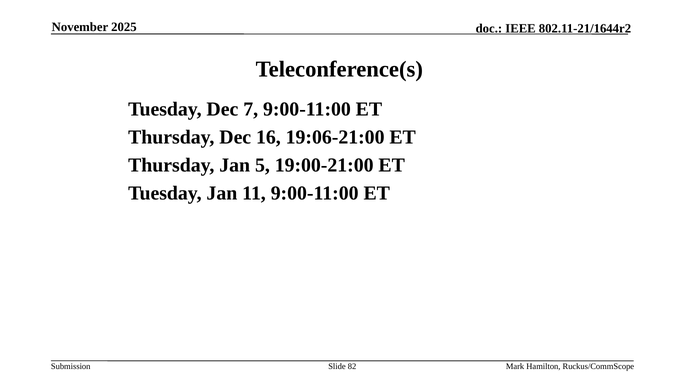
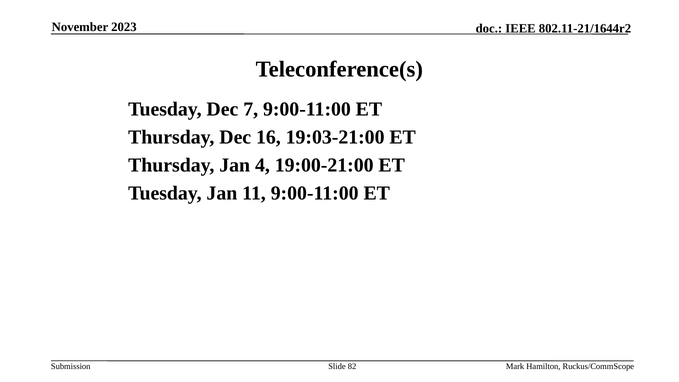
2025: 2025 -> 2023 (124, 27)
19:06-21:00: 19:06-21:00 -> 19:03-21:00 (335, 137)
5: 5 -> 4 (262, 165)
